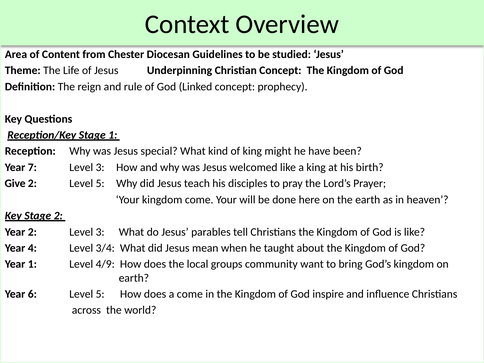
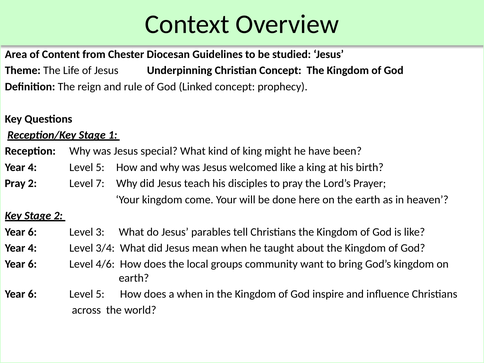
7: 7 -> 4 (32, 167)
3: 3 -> 5 (100, 167)
Give: Give -> Pray (15, 183)
2 Level 5: 5 -> 7 (100, 183)
2: 2 -> 6 (32, 232)
1: 1 -> 6 (32, 264)
4/9: 4/9 -> 4/6 (105, 264)
a come: come -> when (190, 294)
